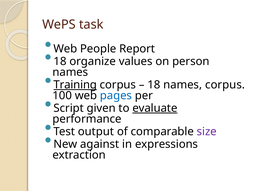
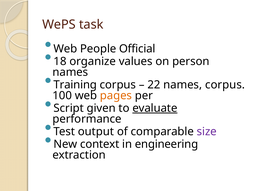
Report: Report -> Official (137, 49)
Training underline: present -> none (75, 84)
18: 18 -> 22 (154, 84)
pages colour: blue -> orange (116, 95)
against: against -> context (100, 144)
expressions: expressions -> engineering (167, 144)
